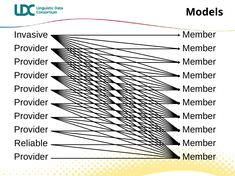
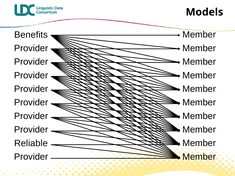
Invasive: Invasive -> Benefits (31, 35)
